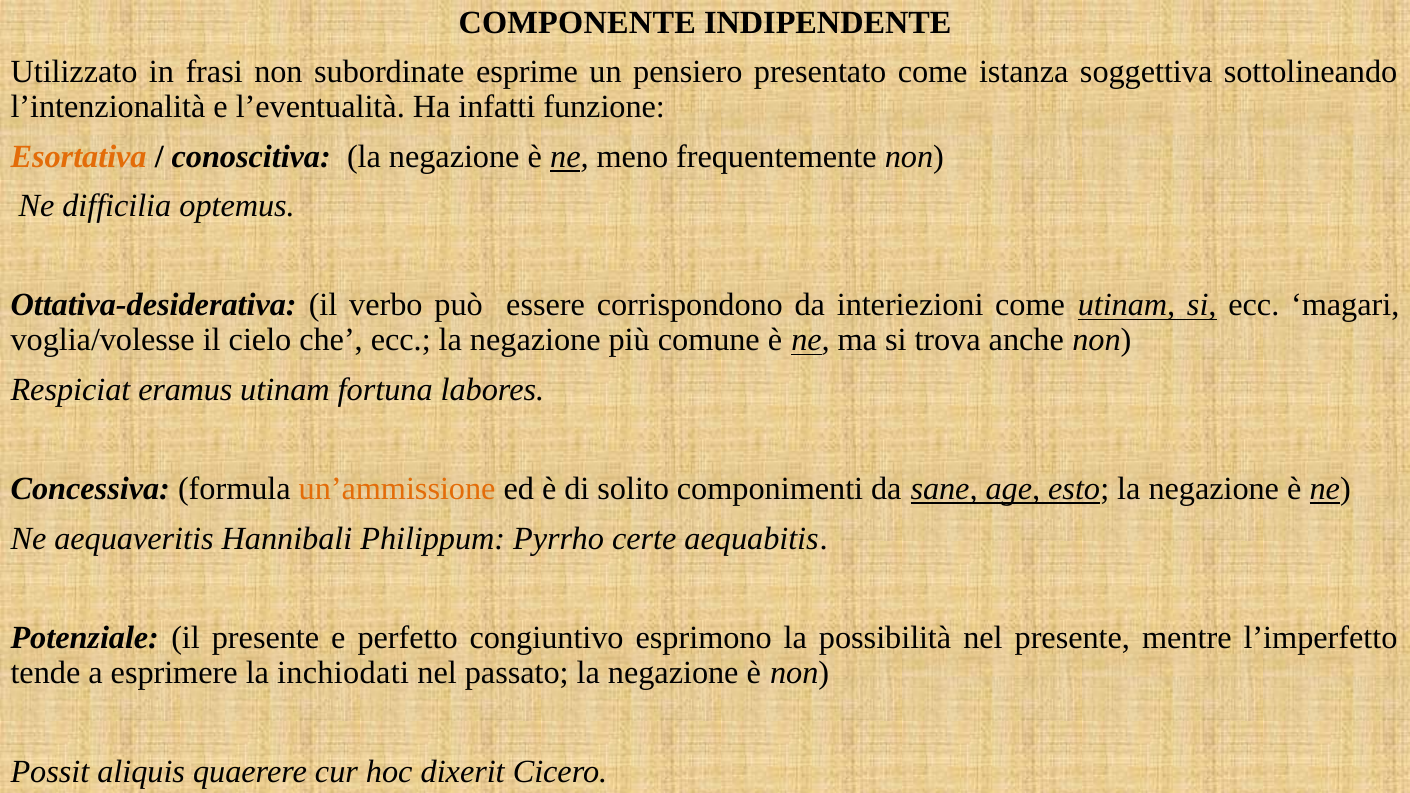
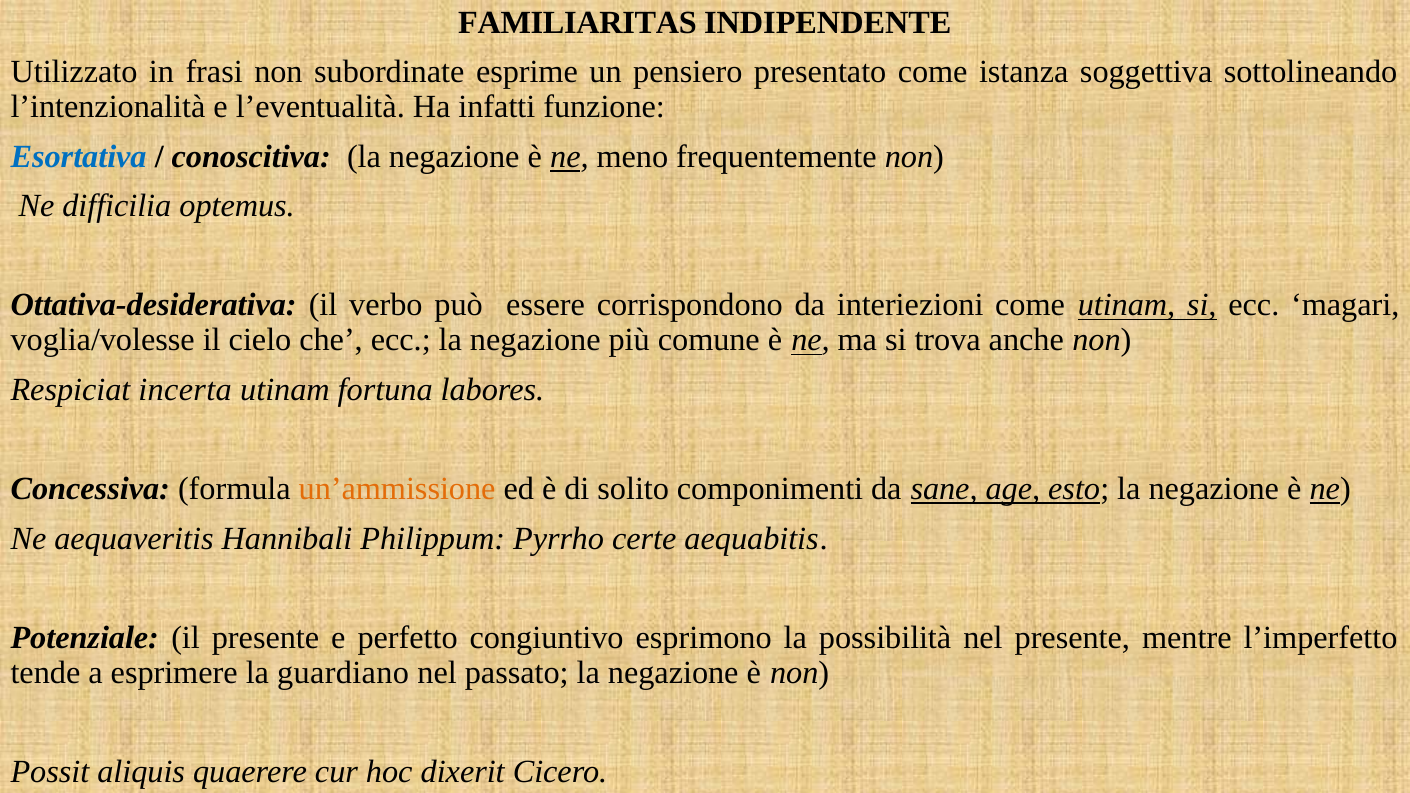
COMPONENTE: COMPONENTE -> FAMILIARITAS (577, 23)
Esortativa colour: orange -> blue (79, 157)
eramus: eramus -> incerta (185, 390)
inchiodati: inchiodati -> guardiano (343, 673)
